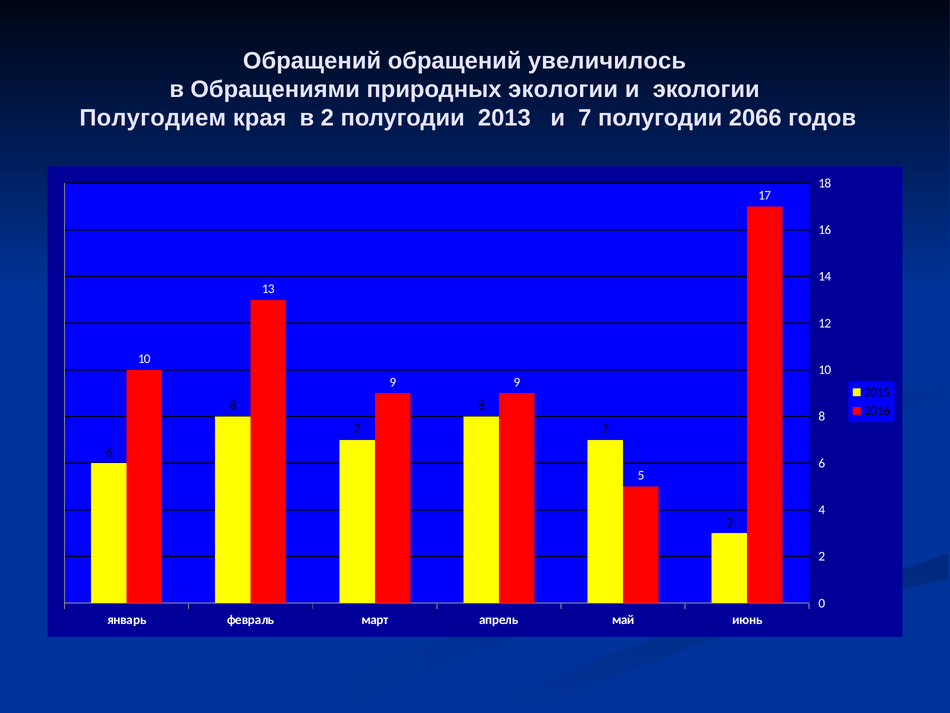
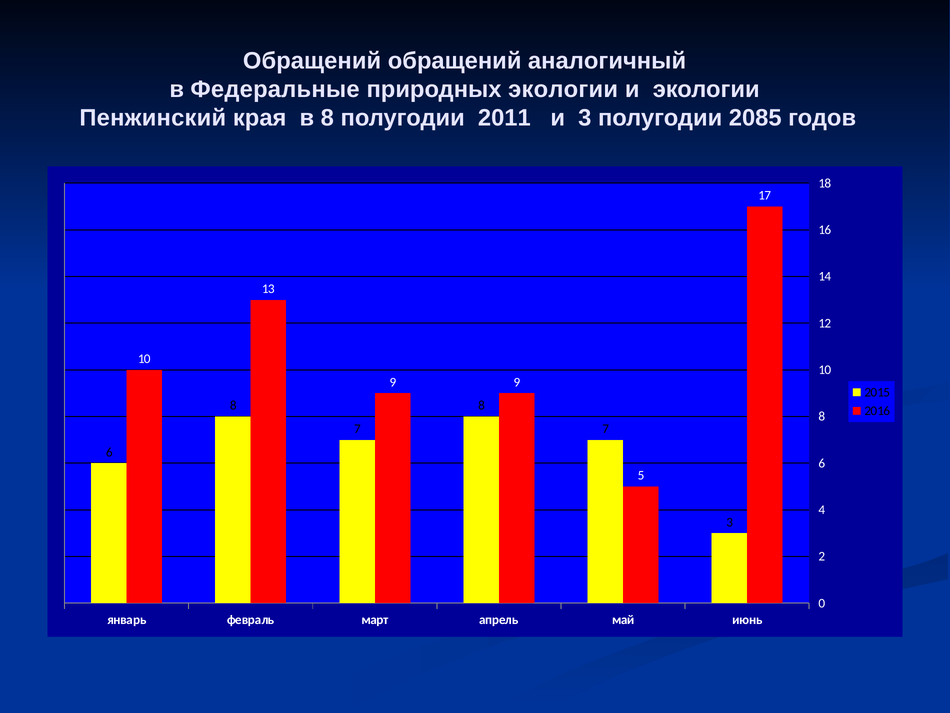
увеличилось: увеличилось -> аналогичный (607, 61)
Обращениями: Обращениями -> Федеральные (275, 90)
Полугодием: Полугодием -> Пенжинский (153, 118)
в 2: 2 -> 8 (327, 118)
2013: 2013 -> 2011 (504, 118)
и 7: 7 -> 3 (585, 118)
2066: 2066 -> 2085 (755, 118)
